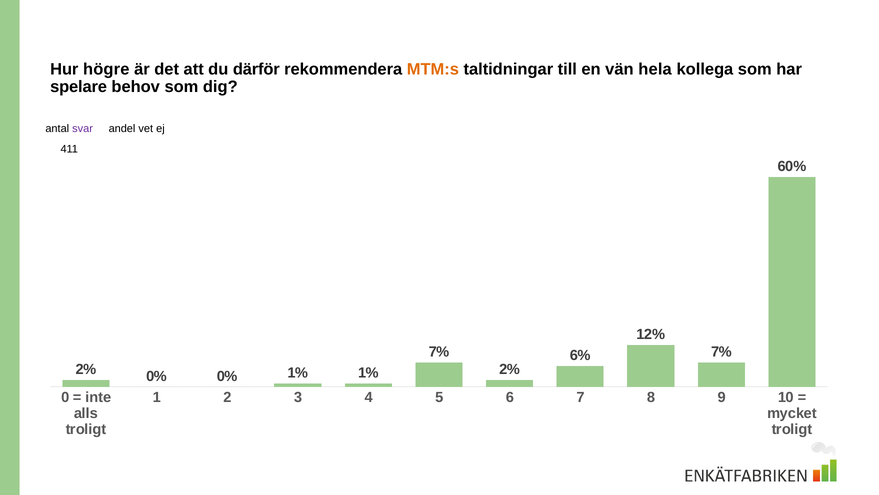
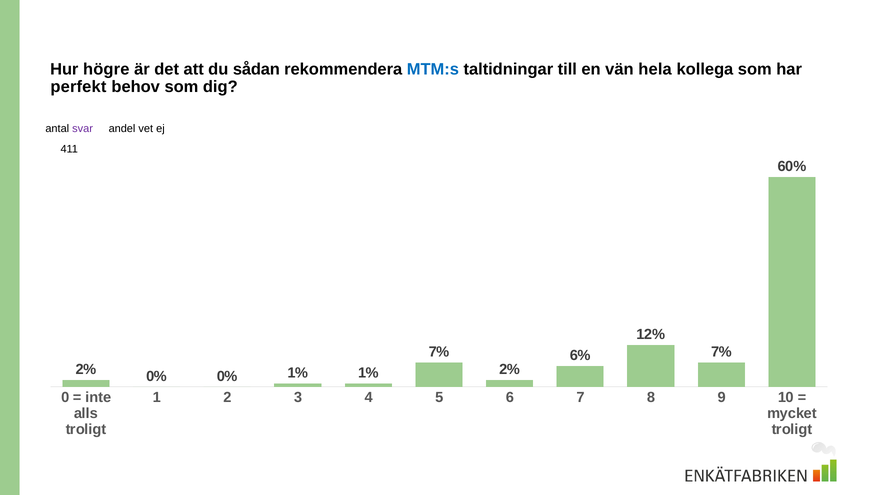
därför: därför -> sådan (256, 69)
MTM:s colour: orange -> blue (433, 69)
spelare: spelare -> perfekt (78, 87)
